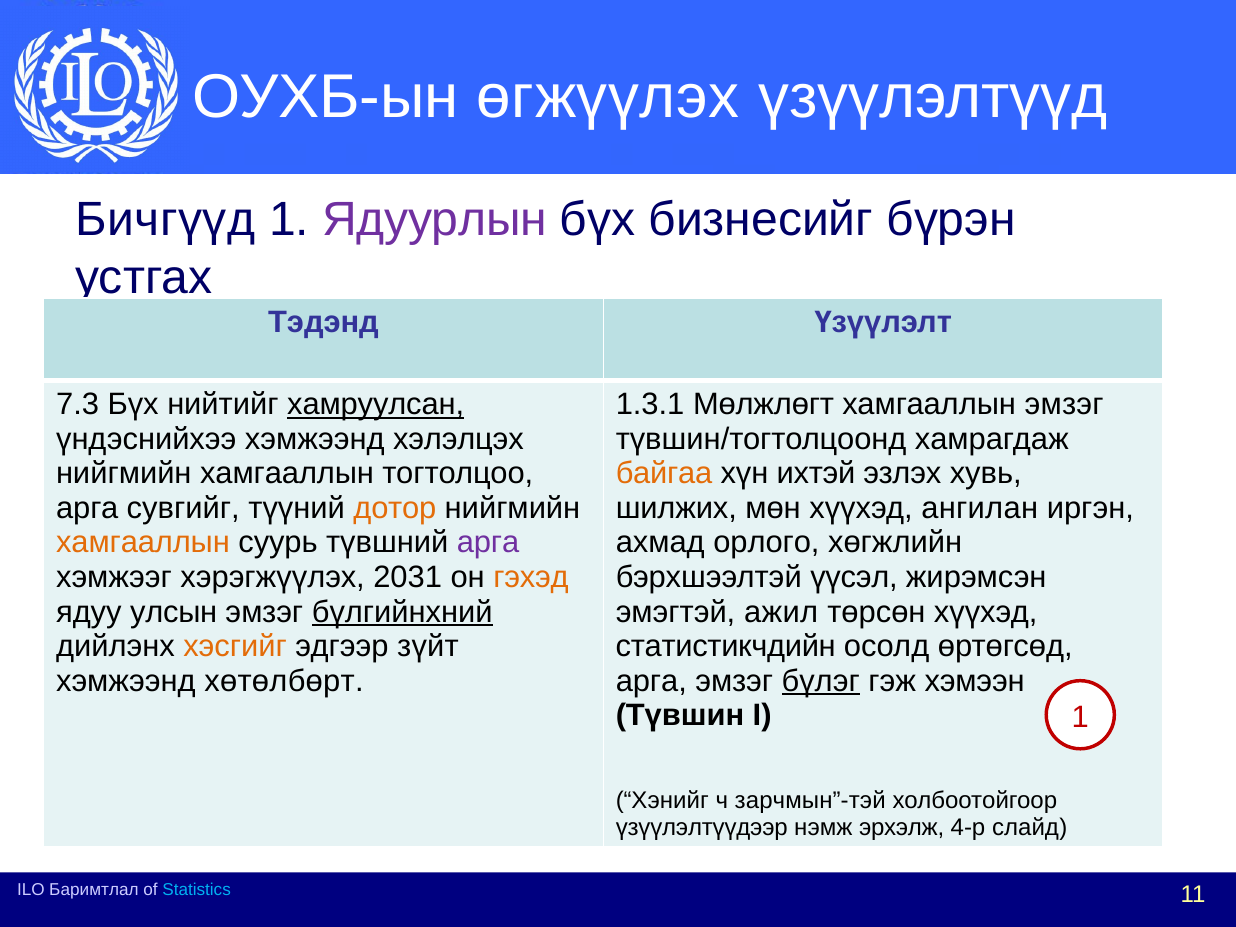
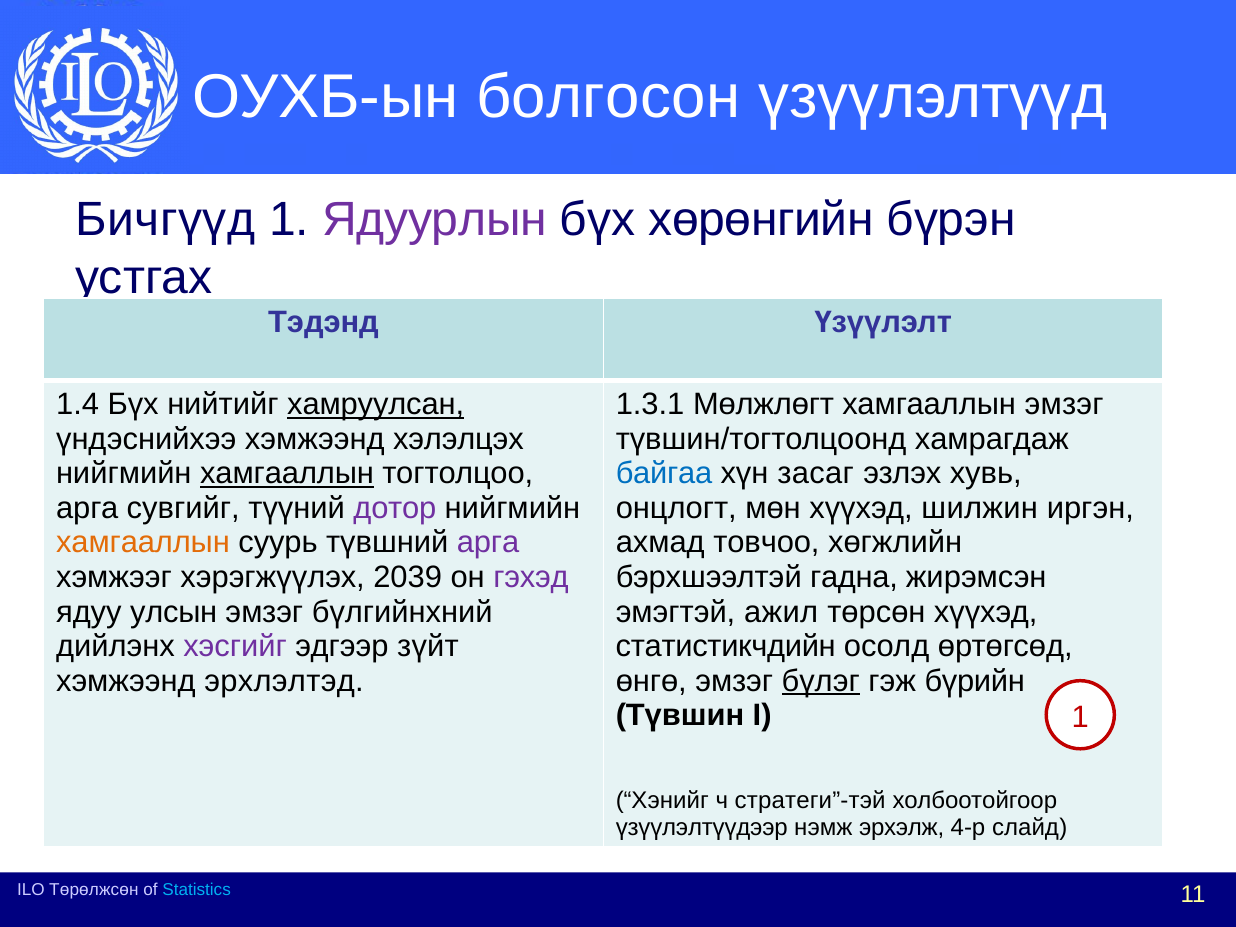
өгжүүлэх: өгжүүлэх -> болгосон (608, 97)
бизнесийг: бизнесийг -> хөрөнгийн (761, 220)
7.3: 7.3 -> 1.4 (78, 404)
хамгааллын underline: none -> present (287, 474)
байгаа colour: orange -> blue (664, 474)
ихтэй: ихтэй -> засаг (816, 474)
дотор colour: orange -> purple (395, 508)
шилжих: шилжих -> онцлогт (676, 508)
ангилан: ангилан -> шилжин (980, 508)
орлого: орлого -> товчоо (766, 543)
2031: 2031 -> 2039 (408, 577)
гэхэд colour: orange -> purple (531, 577)
үүсэл: үүсэл -> гадна (854, 577)
бүлгийнхний underline: present -> none (402, 612)
хэсгийг colour: orange -> purple (235, 647)
хөтөлбөрт: хөтөлбөрт -> эрхлэлтэд (284, 681)
арга: арга -> өнгө (651, 681)
хэмээн: хэмээн -> бүрийн (975, 681)
зарчмын”-тэй: зарчмын”-тэй -> стратеги”-тэй (810, 800)
Баримтлал: Баримтлал -> Төрөлжсөн (94, 890)
